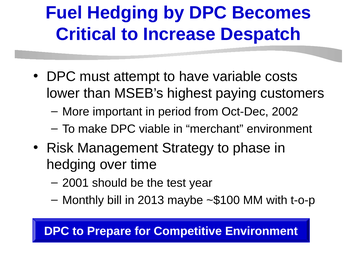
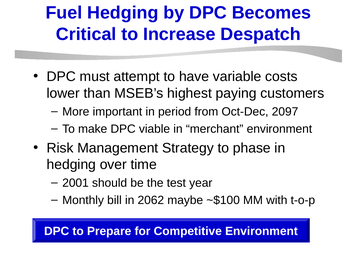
2002: 2002 -> 2097 (285, 111)
2013: 2013 -> 2062 (151, 200)
